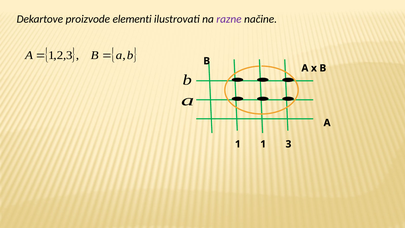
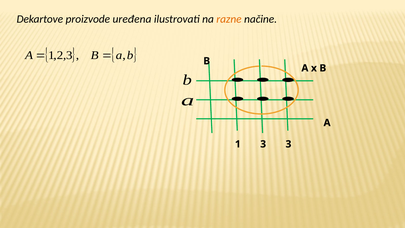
elementi: elementi -> uređena (132, 19)
razne colour: purple -> orange (229, 19)
1 1: 1 -> 3 (263, 144)
